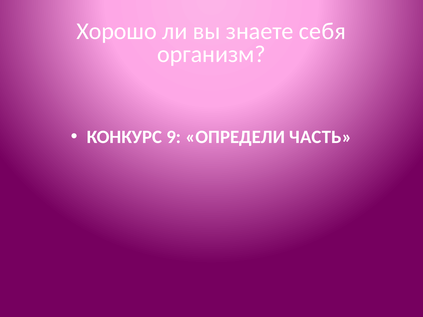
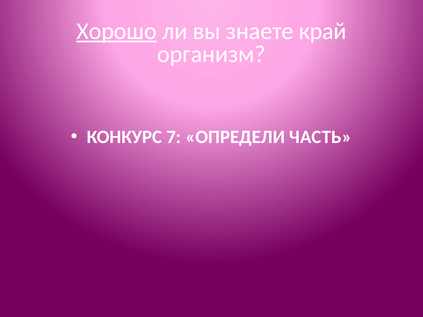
Хорошо underline: none -> present (117, 31)
себя: себя -> край (323, 31)
9: 9 -> 7 (174, 137)
